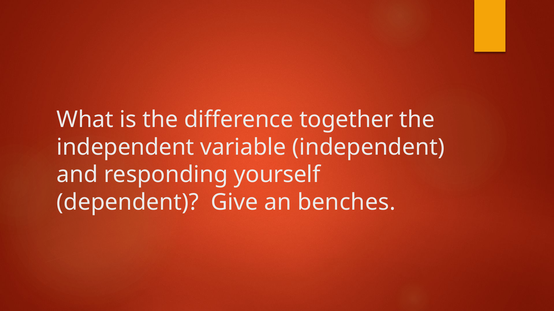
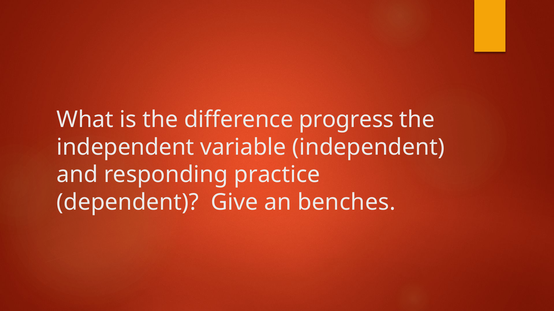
together: together -> progress (346, 120)
yourself: yourself -> practice (277, 175)
